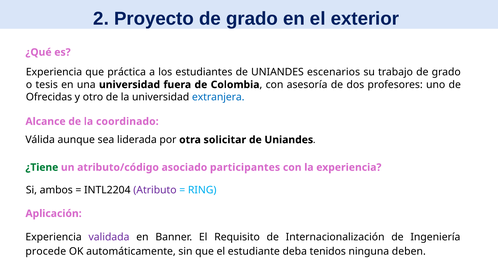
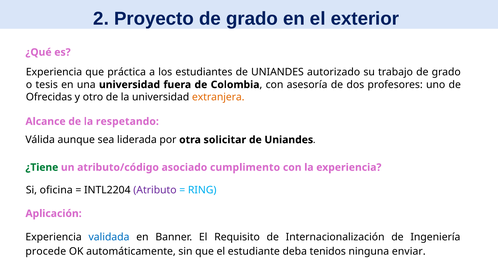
escenarios: escenarios -> autorizado (334, 72)
extranjera colour: blue -> orange (218, 97)
coordinado: coordinado -> respetando (127, 122)
participantes: participantes -> cumplimento (245, 167)
ambos: ambos -> oficina (56, 190)
validada colour: purple -> blue (109, 237)
deben: deben -> enviar (409, 252)
